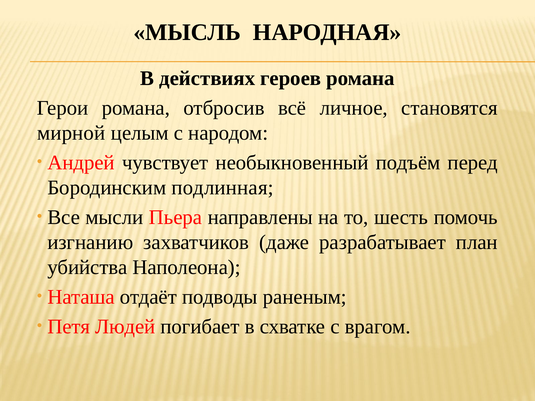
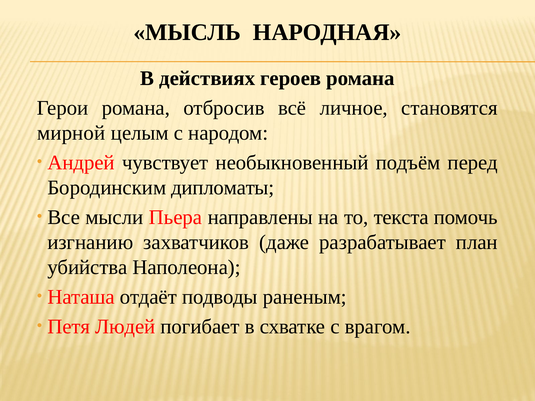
подлинная: подлинная -> дипломаты (223, 188)
шесть: шесть -> текста (401, 217)
